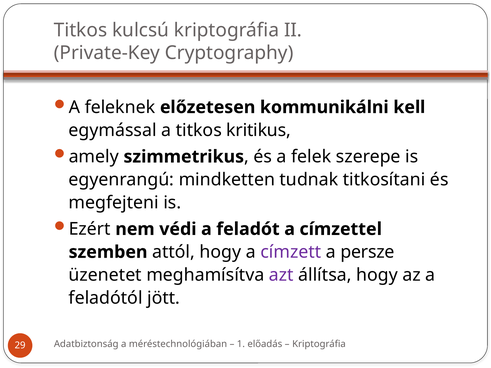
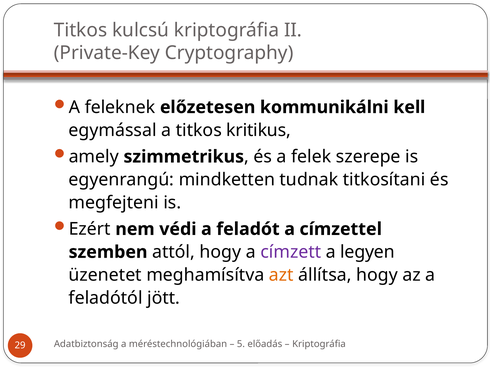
persze: persze -> legyen (367, 252)
azt colour: purple -> orange (281, 275)
1: 1 -> 5 (241, 344)
